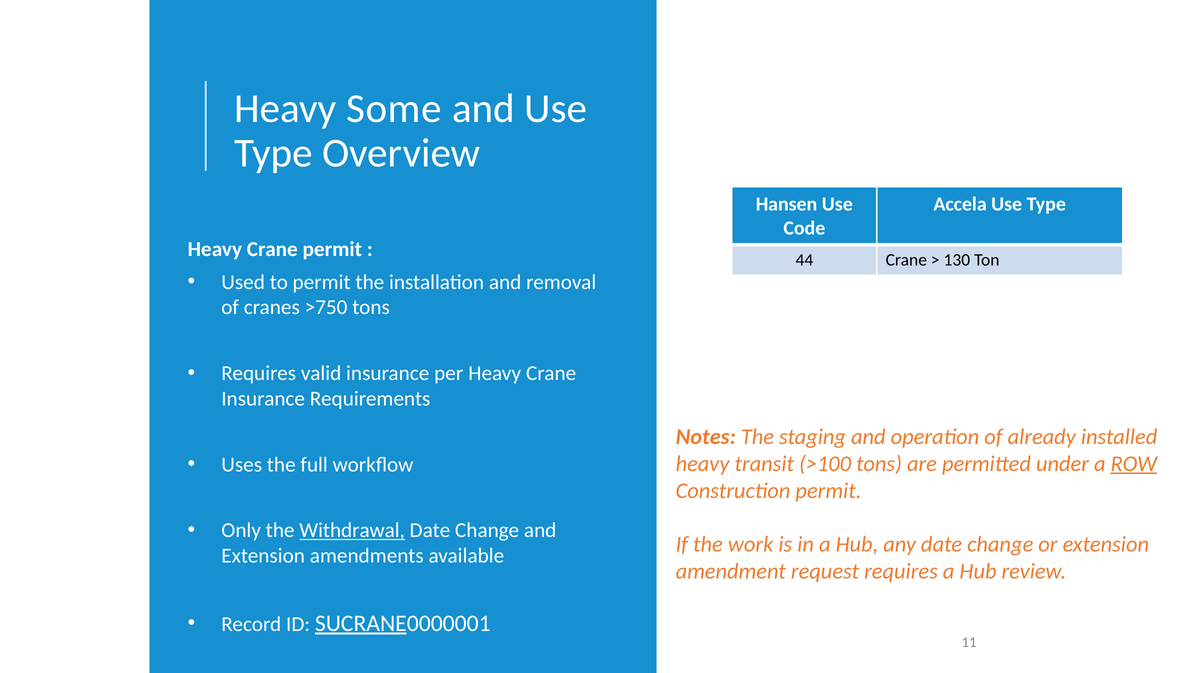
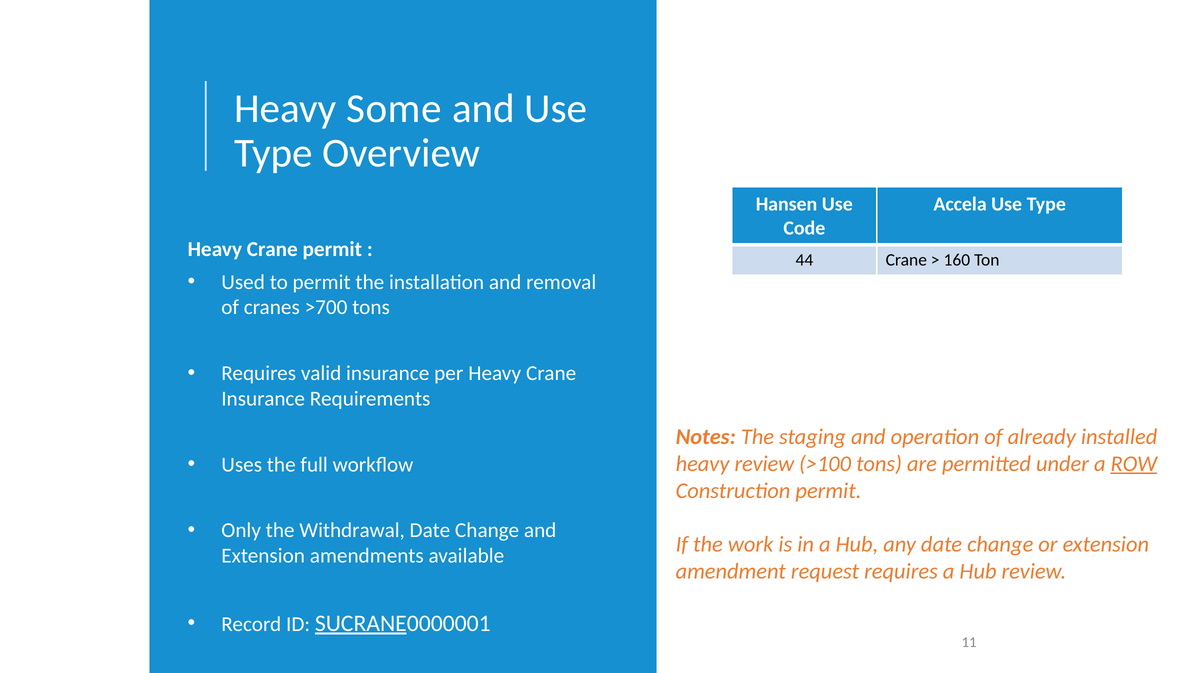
130: 130 -> 160 (957, 260)
>750: >750 -> >700 (326, 308)
heavy transit: transit -> review (764, 464)
Withdrawal underline: present -> none (352, 531)
